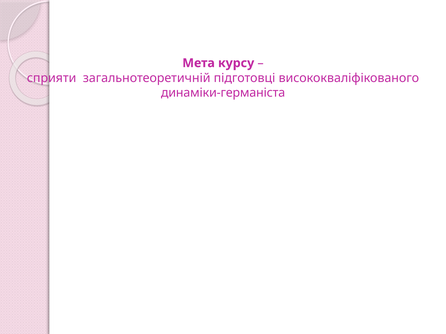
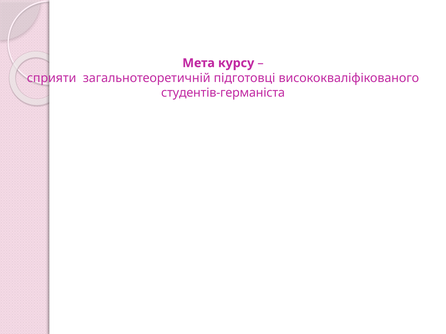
динаміки-германіста: динаміки-германіста -> студентів-германіста (223, 93)
